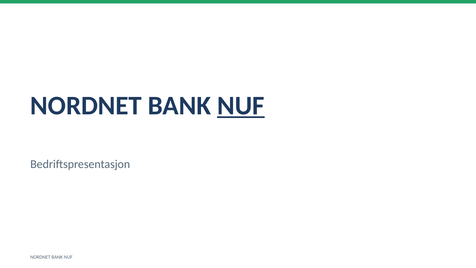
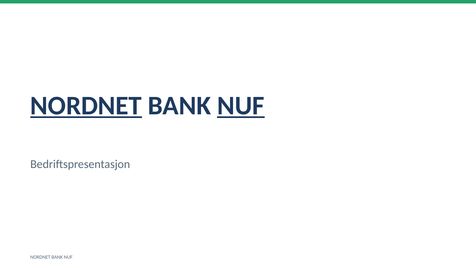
NORDNET underline: none -> present (86, 106)
